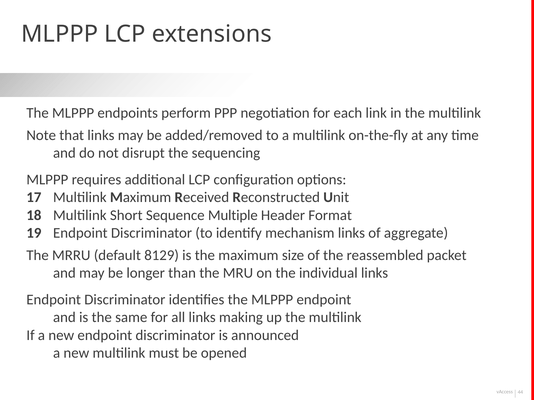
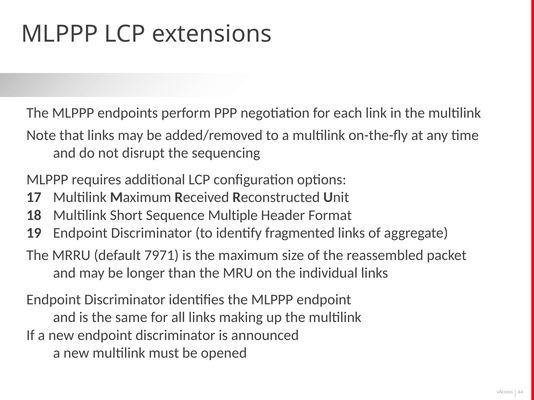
mechanism: mechanism -> fragmented (300, 233)
8129: 8129 -> 7971 (162, 256)
